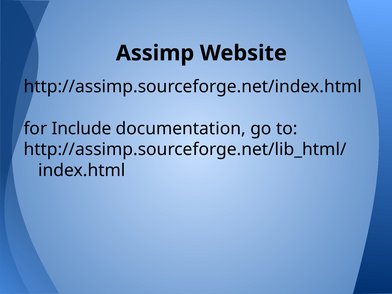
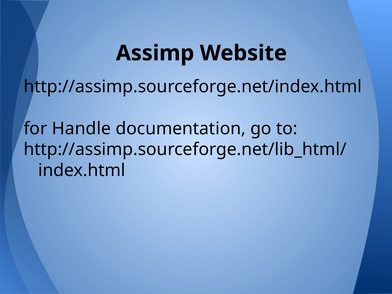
Include: Include -> Handle (81, 129)
